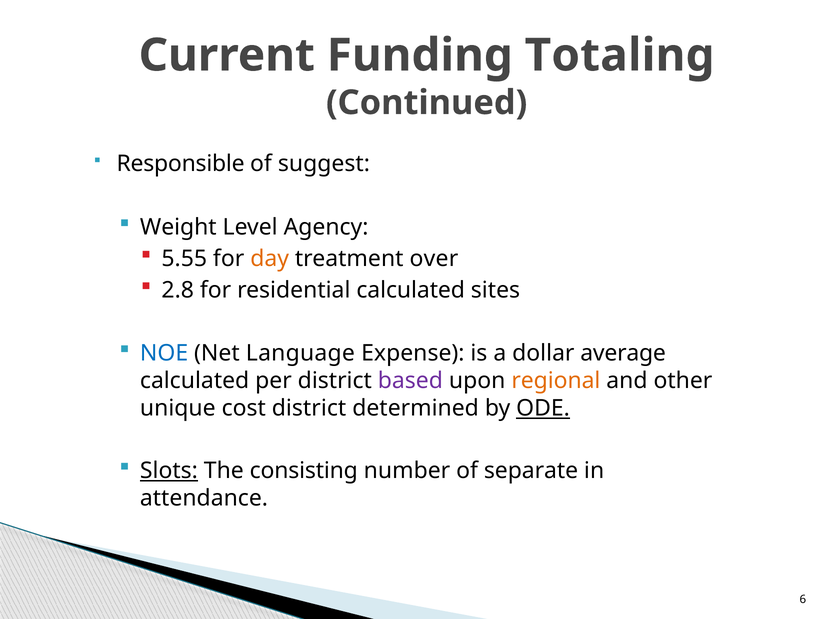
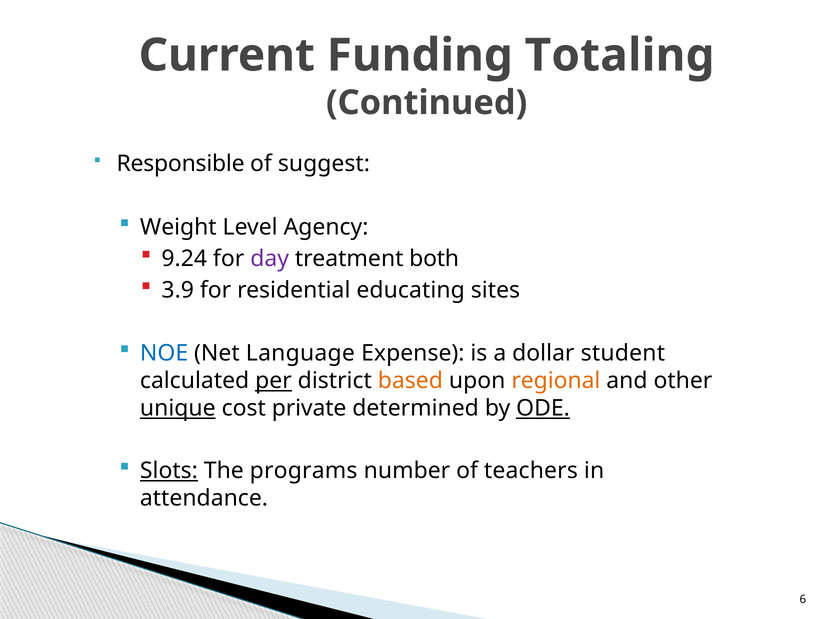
5.55: 5.55 -> 9.24 (184, 259)
day colour: orange -> purple (270, 259)
over: over -> both (434, 259)
2.8: 2.8 -> 3.9 (178, 291)
residential calculated: calculated -> educating (411, 291)
average: average -> student (623, 353)
per underline: none -> present (273, 381)
based colour: purple -> orange (410, 381)
unique underline: none -> present (178, 409)
cost district: district -> private (309, 409)
consisting: consisting -> programs (304, 471)
separate: separate -> teachers (531, 471)
